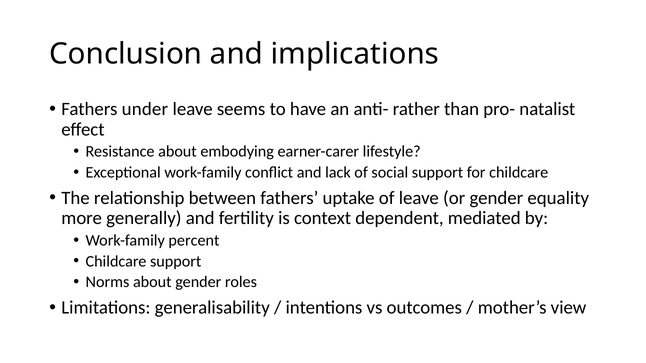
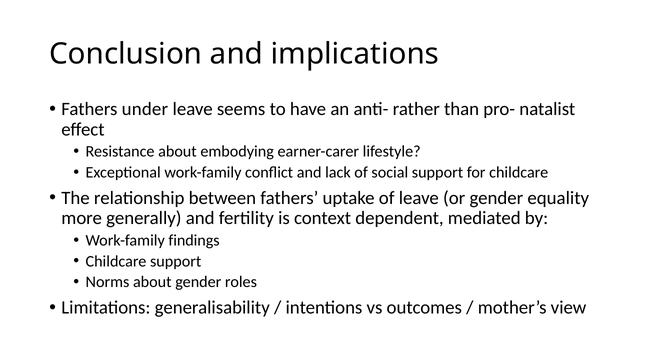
percent: percent -> findings (194, 241)
